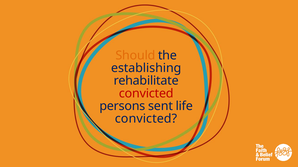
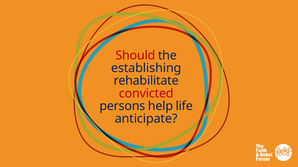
Should colour: orange -> red (135, 56)
sent: sent -> help (161, 106)
convicted: convicted -> anticipate (146, 119)
